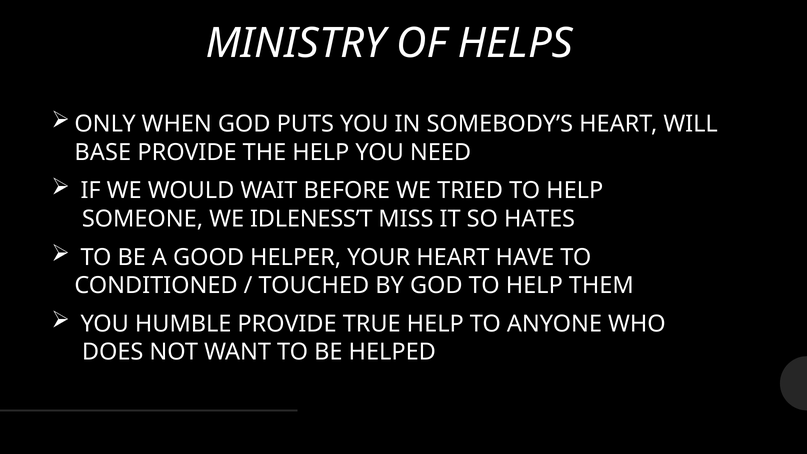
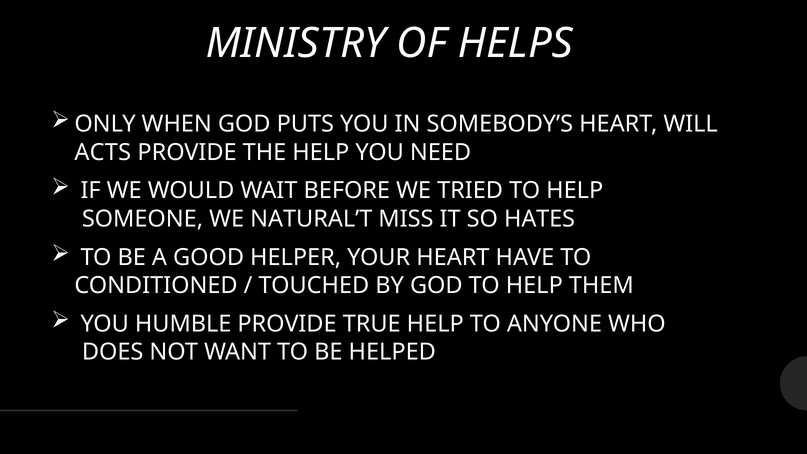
BASE: BASE -> ACTS (103, 152)
IDLENESS’T: IDLENESS’T -> NATURAL’T (311, 219)
